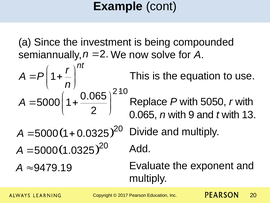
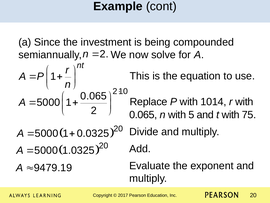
5050: 5050 -> 1014 (214, 102)
9: 9 -> 5 (191, 114)
13: 13 -> 75 (249, 114)
